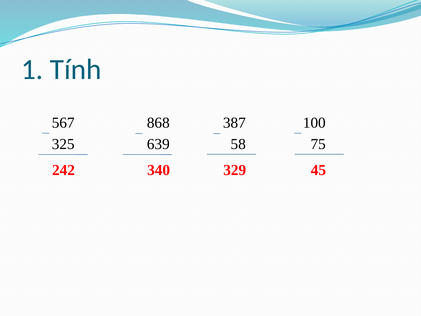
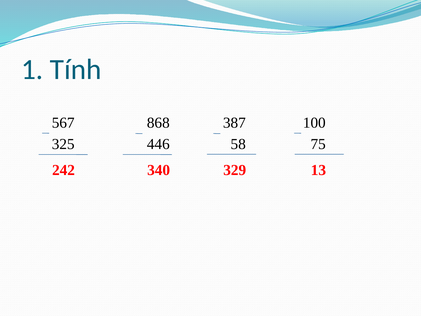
639: 639 -> 446 (158, 144)
45: 45 -> 13 (318, 170)
